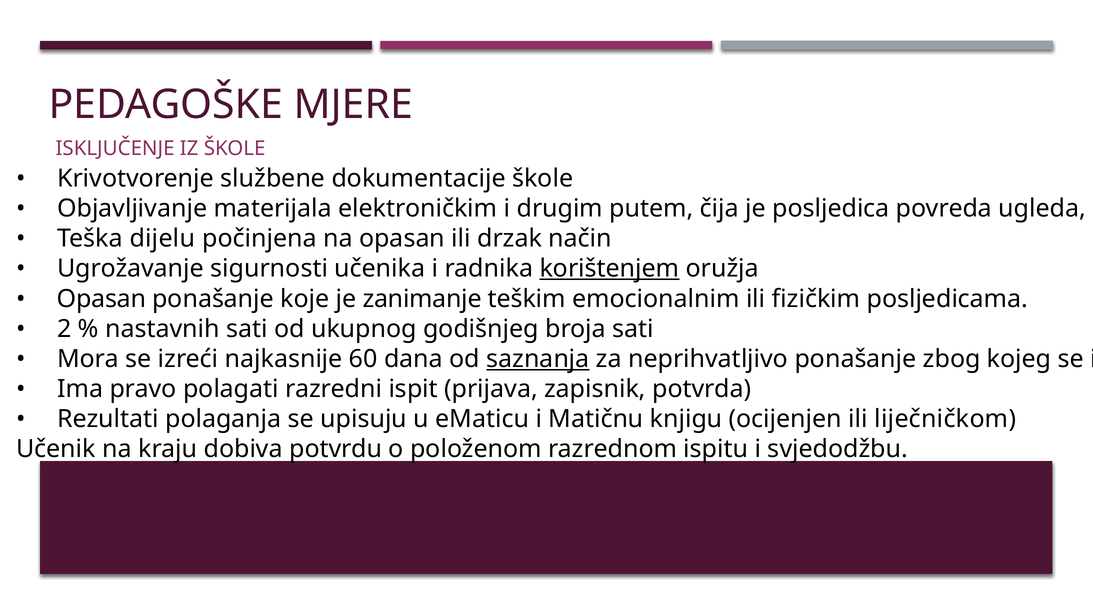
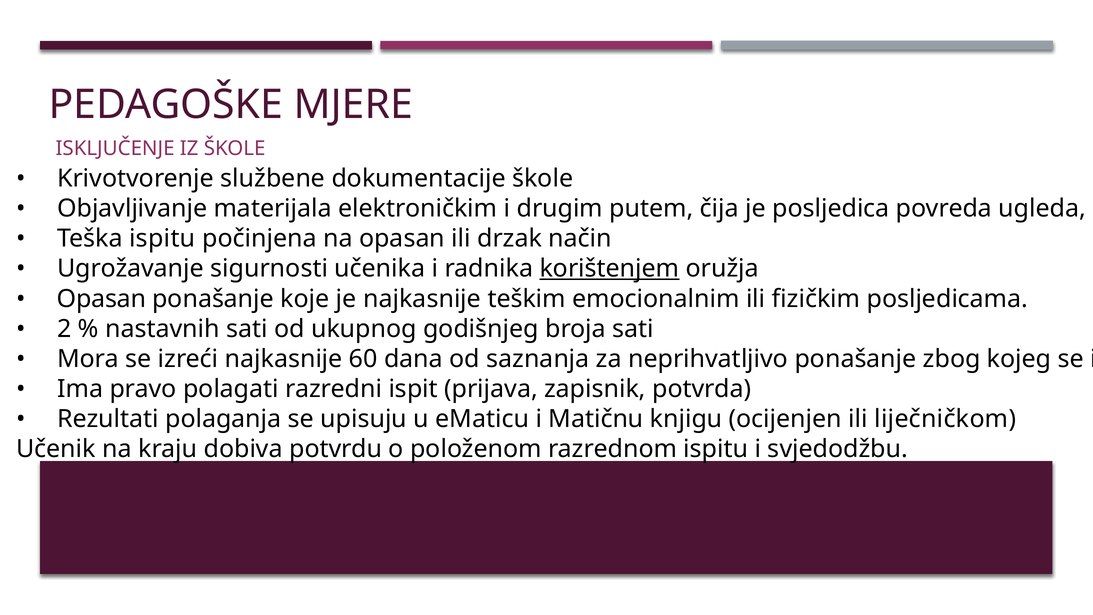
Teška dijelu: dijelu -> ispitu (162, 239)
je zanimanje: zanimanje -> najkasnije (422, 299)
saznanja underline: present -> none (538, 359)
